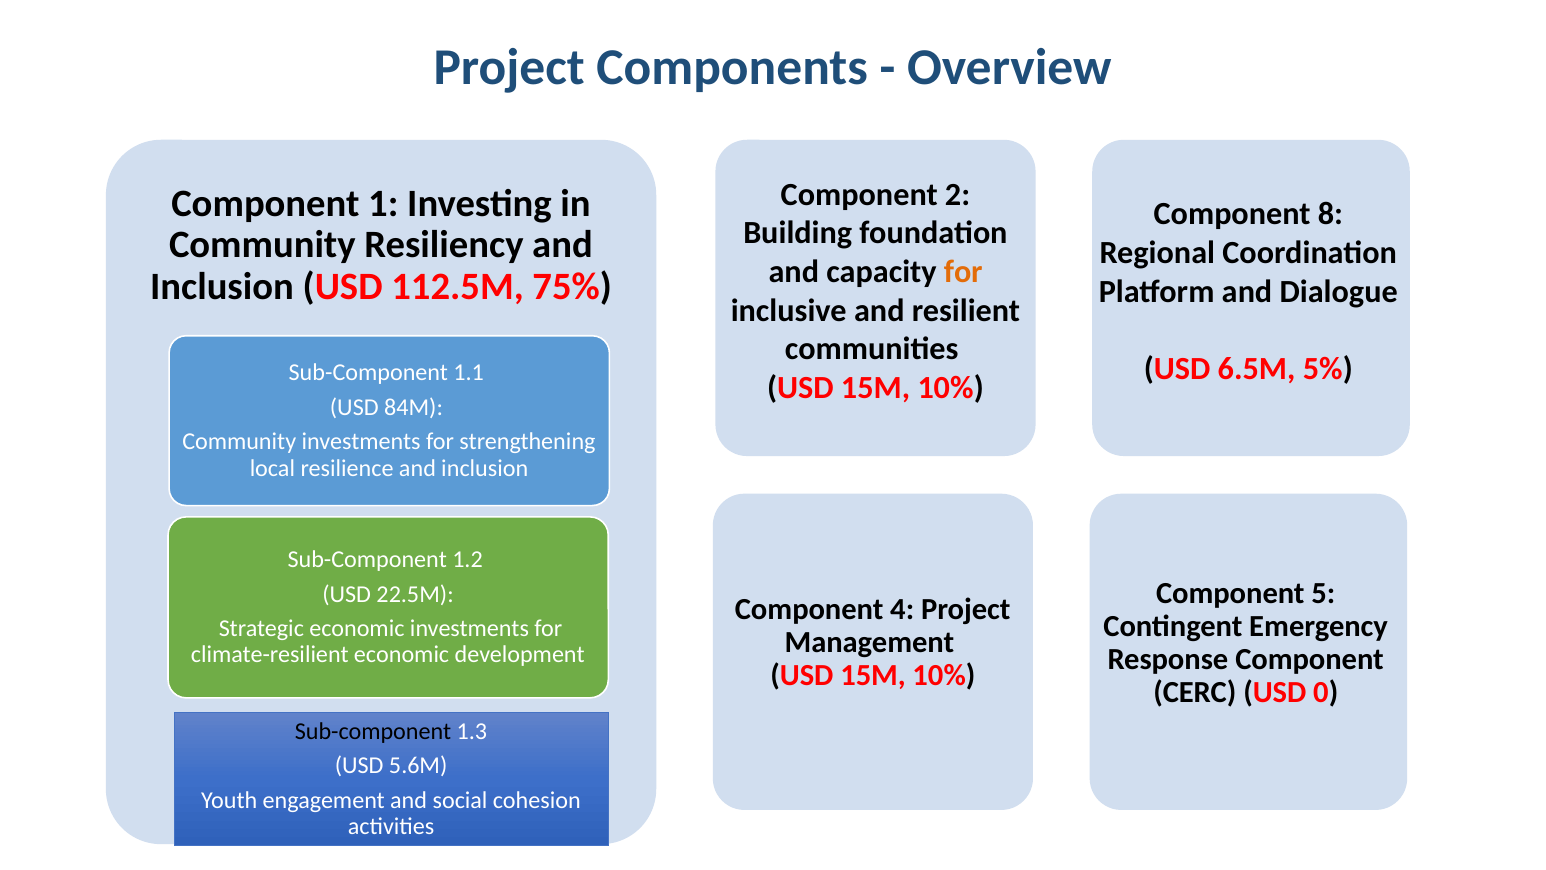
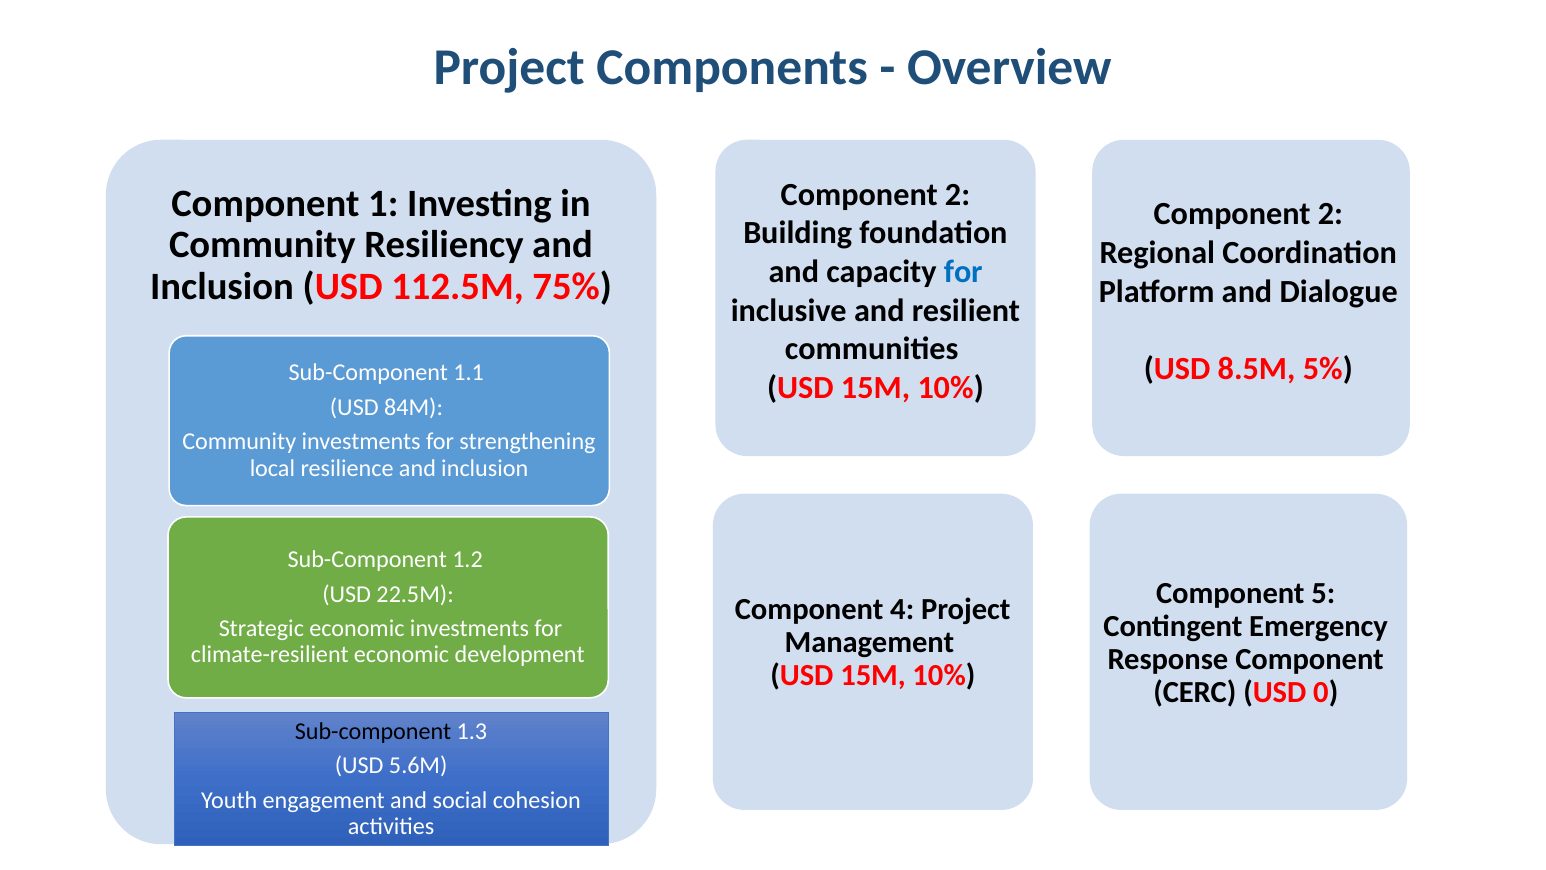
8: 8 -> 2 (1330, 214)
for colour: orange -> blue (963, 272)
6.5M: 6.5M -> 8.5M (1257, 369)
